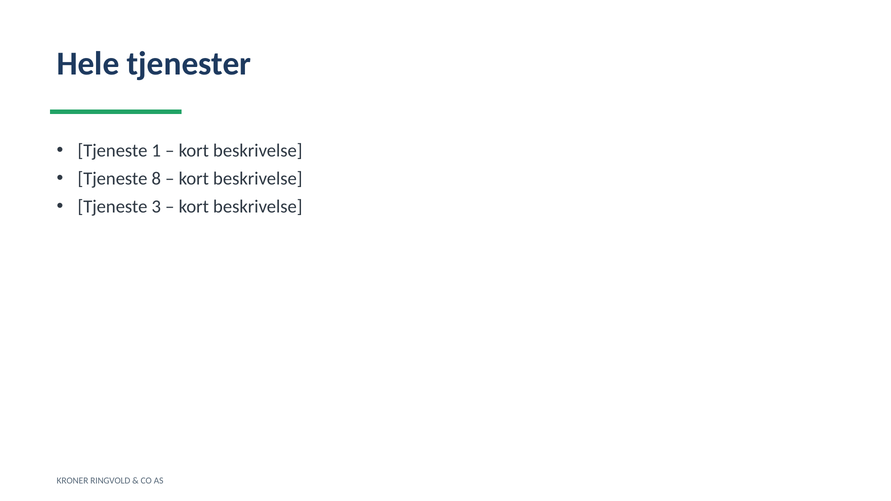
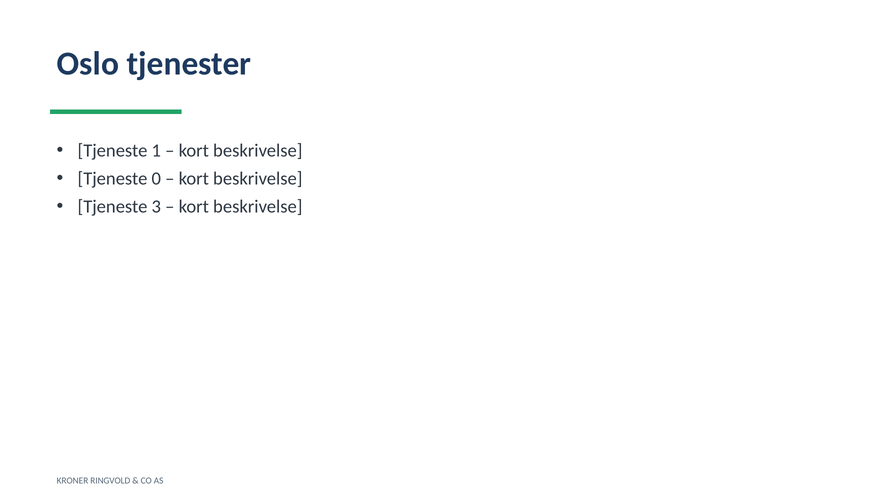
Hele: Hele -> Oslo (88, 64)
8: 8 -> 0 (156, 179)
